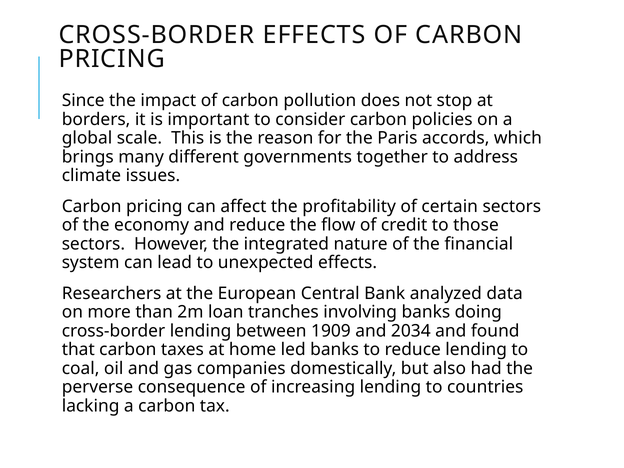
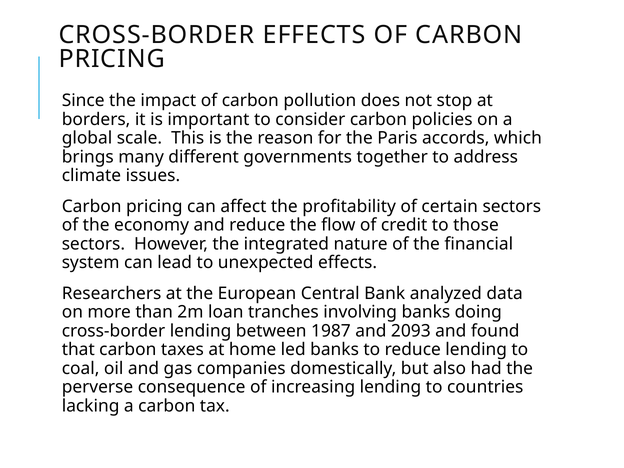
1909: 1909 -> 1987 (331, 331)
2034: 2034 -> 2093 (411, 331)
